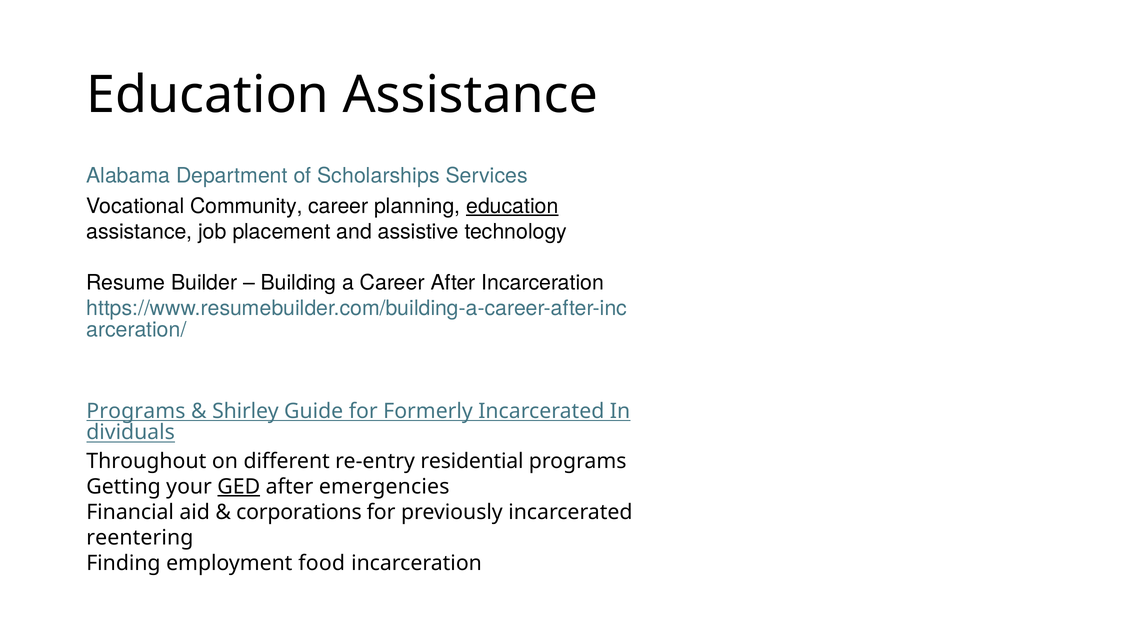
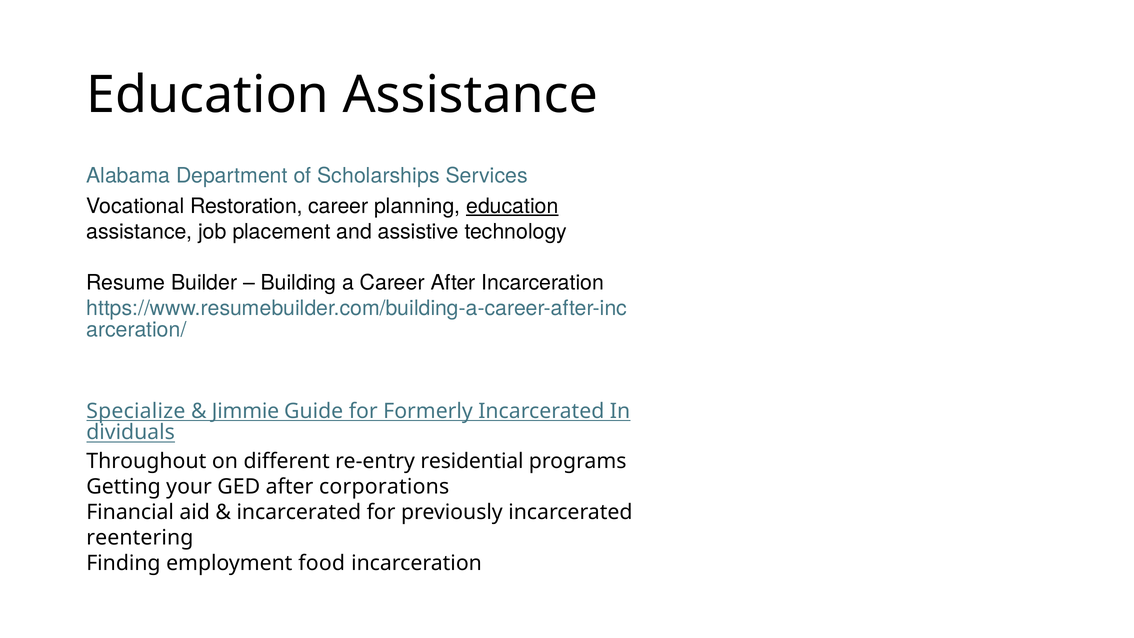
Community: Community -> Restoration (246, 206)
Programs: Programs -> Specialize (136, 411)
Shirley: Shirley -> Jimmie (245, 411)
GED underline: present -> none (239, 487)
emergencies: emergencies -> corporations (384, 487)
corporations: corporations -> incarcerated (299, 512)
